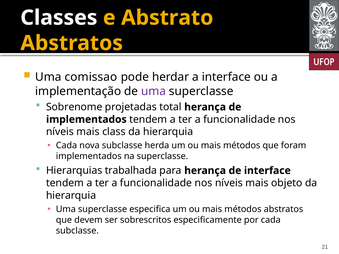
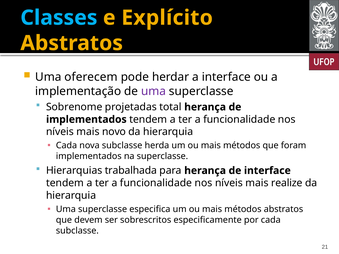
Classes colour: white -> light blue (59, 18)
Abstrato: Abstrato -> Explícito (167, 18)
comissao: comissao -> oferecem (91, 77)
class: class -> novo (114, 132)
objeto: objeto -> realize (287, 183)
